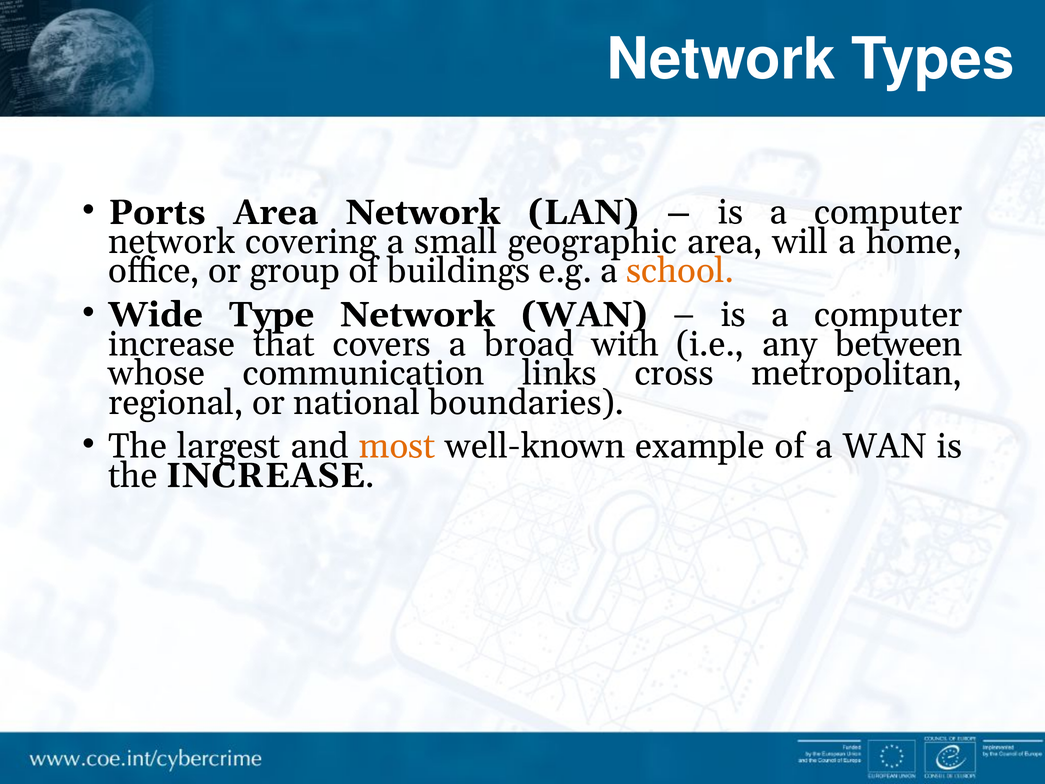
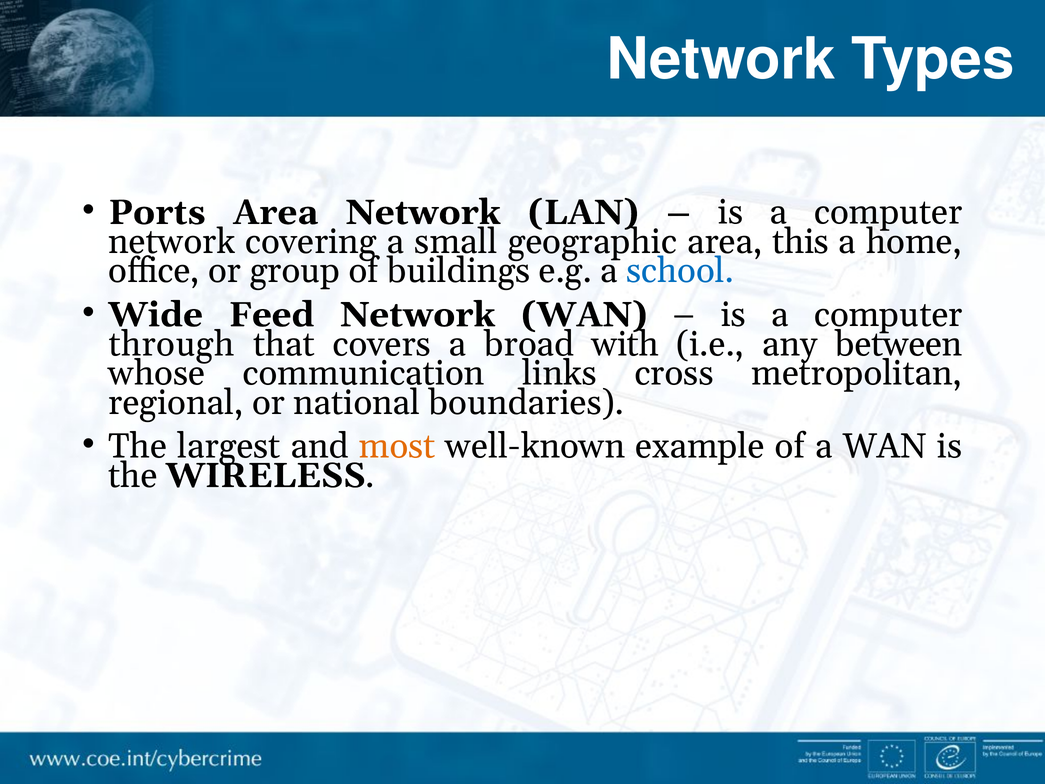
will: will -> this (801, 242)
school colour: orange -> blue (680, 271)
Type: Type -> Feed (272, 315)
increase: increase -> through (172, 344)
the INCREASE: INCREASE -> WIRELESS (266, 475)
